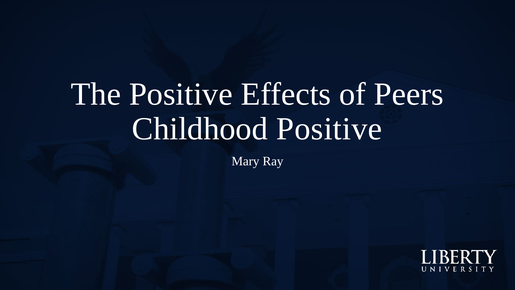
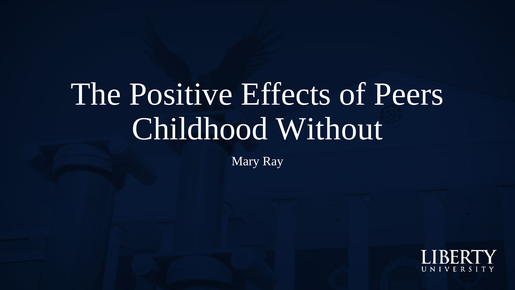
Childhood Positive: Positive -> Without (329, 129)
